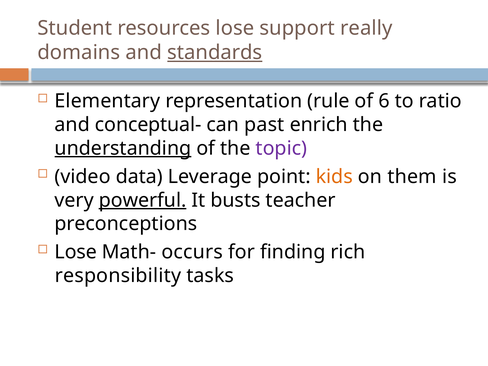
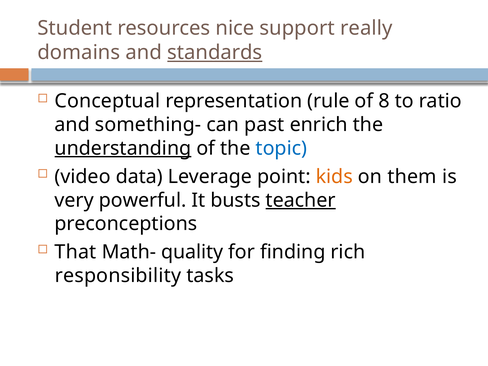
resources lose: lose -> nice (235, 28)
Elementary: Elementary -> Conceptual (107, 101)
6: 6 -> 8 (384, 101)
conceptual-: conceptual- -> something- (148, 125)
topic colour: purple -> blue (281, 148)
powerful underline: present -> none (143, 200)
teacher underline: none -> present (301, 200)
Lose: Lose -> That (76, 252)
occurs: occurs -> quality (192, 252)
